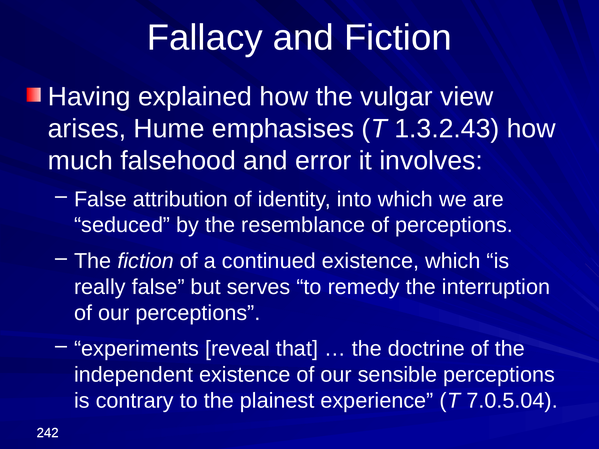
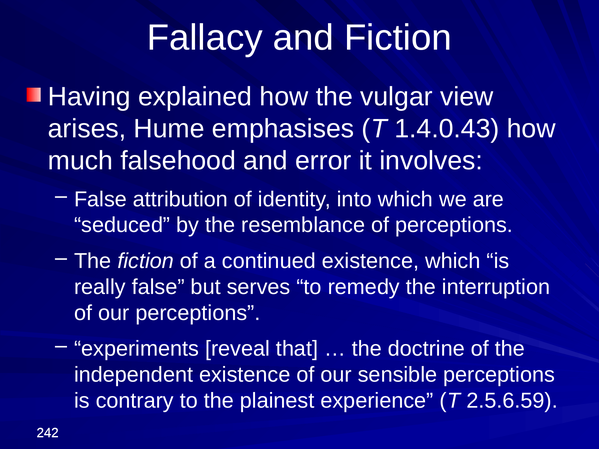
1.3.2.43: 1.3.2.43 -> 1.4.0.43 (447, 129)
7.0.5.04: 7.0.5.04 -> 2.5.6.59 (512, 401)
